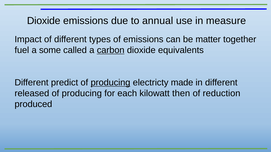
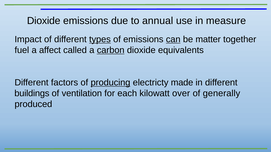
types underline: none -> present (100, 39)
can underline: none -> present (173, 39)
some: some -> affect (50, 50)
predict: predict -> factors (65, 83)
released: released -> buildings (32, 94)
producing: producing -> ventilation (82, 94)
then: then -> over (181, 94)
reduction: reduction -> generally (222, 94)
